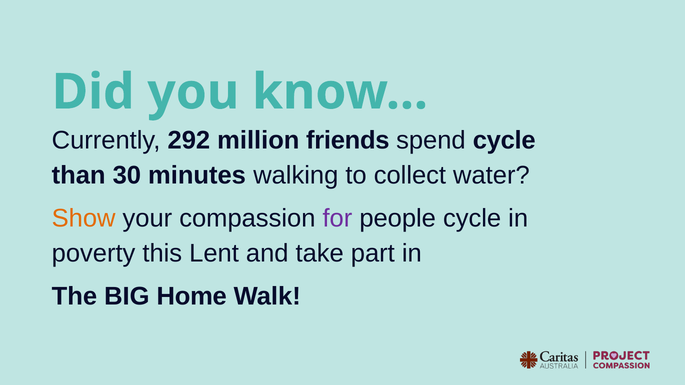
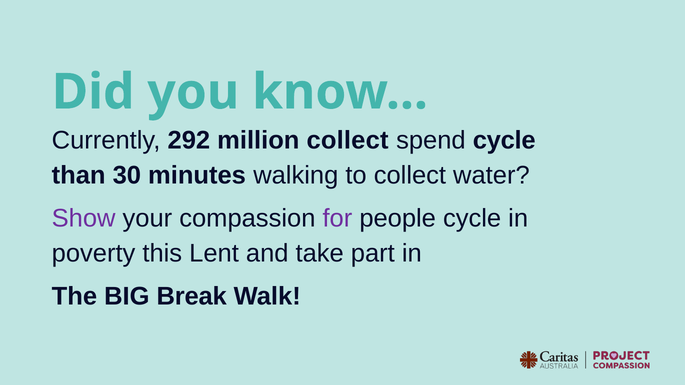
million friends: friends -> collect (348, 140)
Show colour: orange -> purple (84, 218)
Home: Home -> Break (192, 297)
